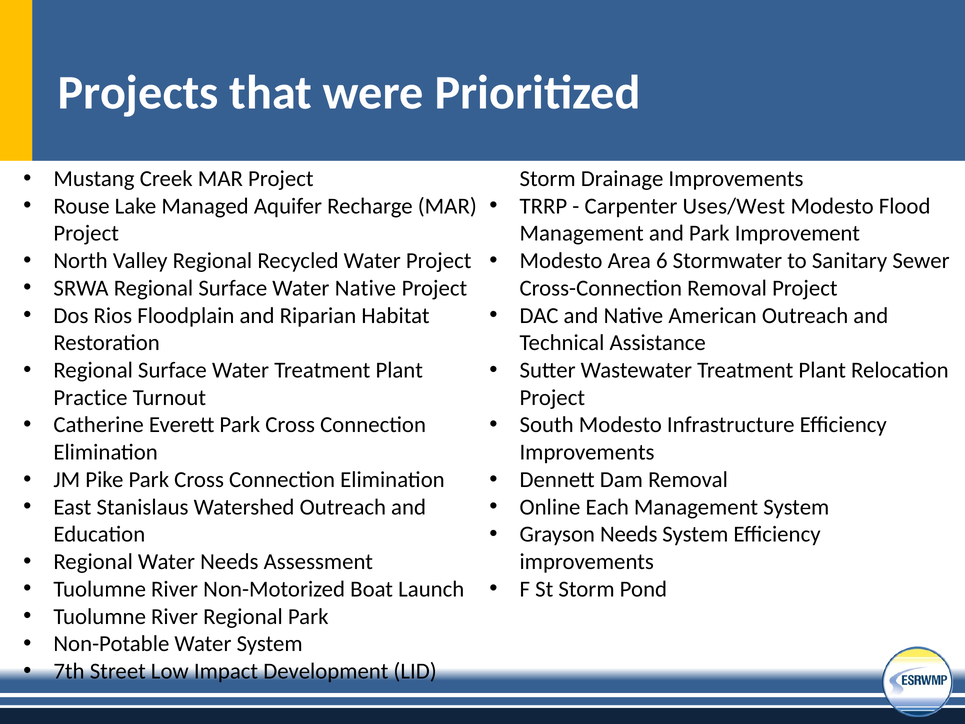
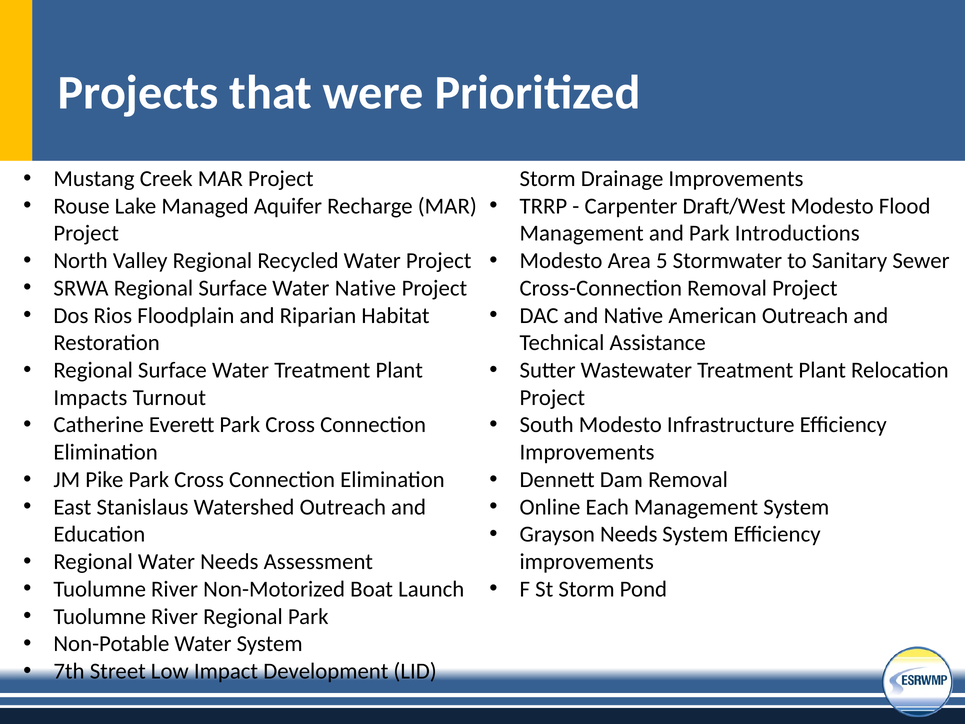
Uses/West: Uses/West -> Draft/West (734, 206)
Improvement: Improvement -> Introductions (797, 233)
6: 6 -> 5 (662, 261)
Practice: Practice -> Impacts (90, 397)
